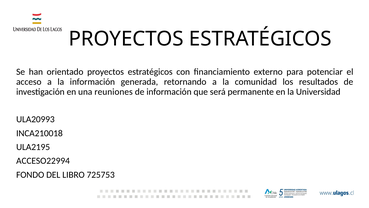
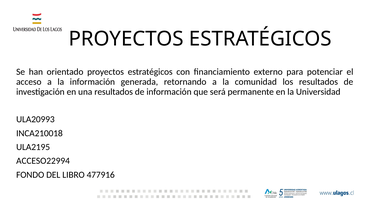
una reuniones: reuniones -> resultados (114, 92)
725753: 725753 -> 477916 (101, 174)
